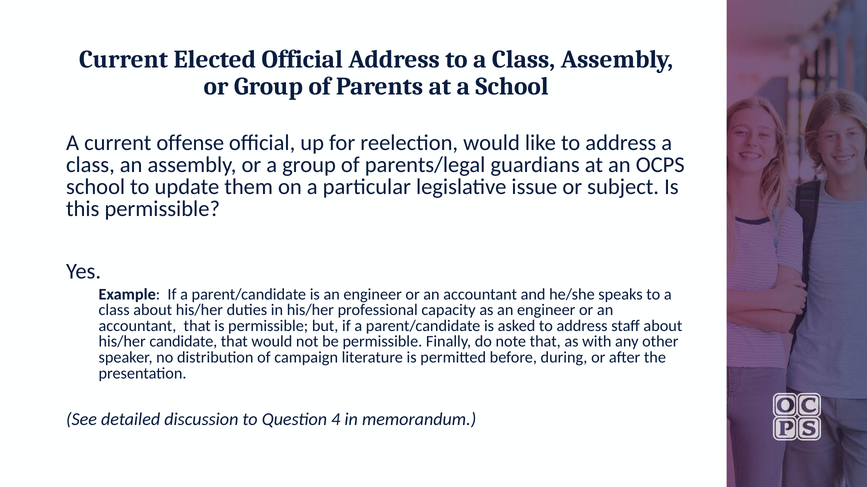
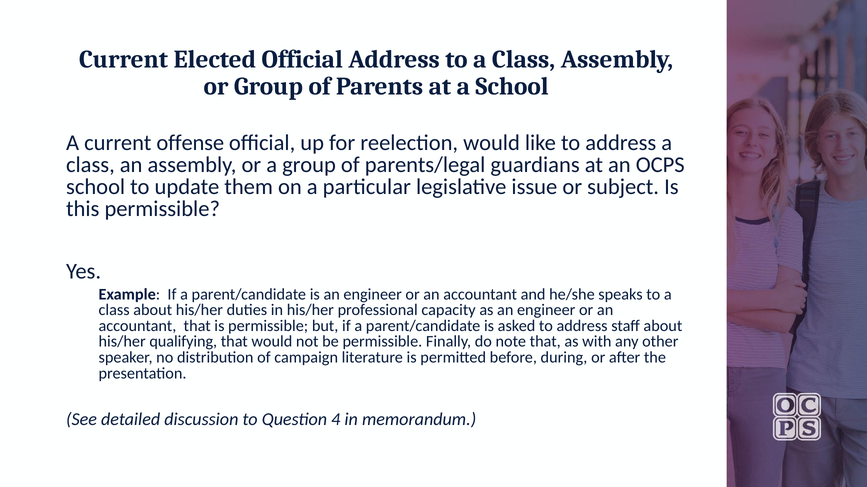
candidate: candidate -> qualifying (183, 342)
